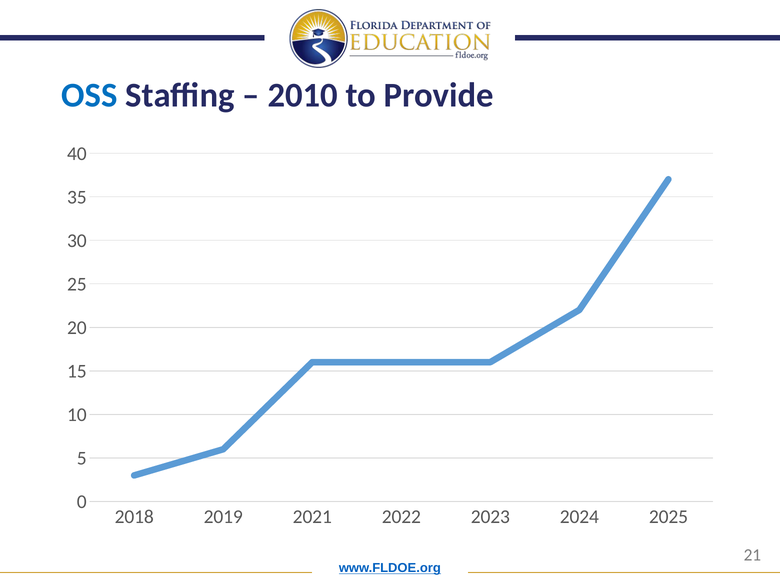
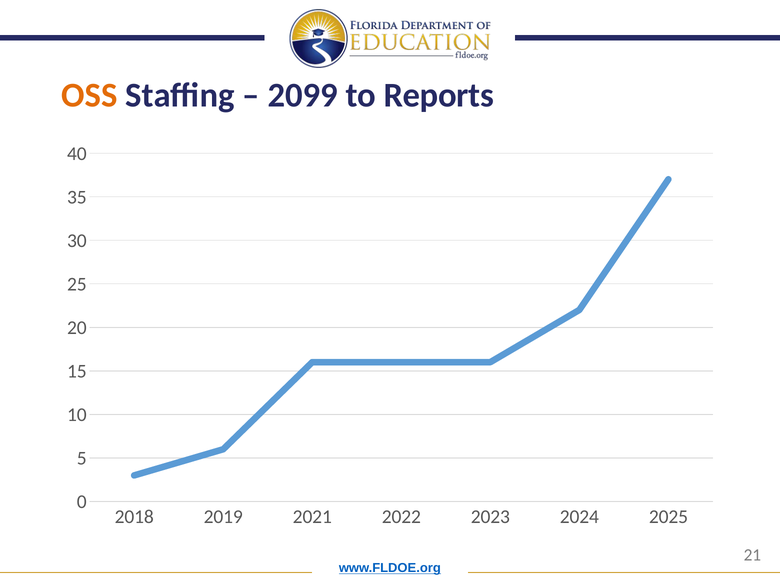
OSS colour: blue -> orange (89, 95)
2010: 2010 -> 2099 (303, 95)
Provide: Provide -> Reports (439, 95)
